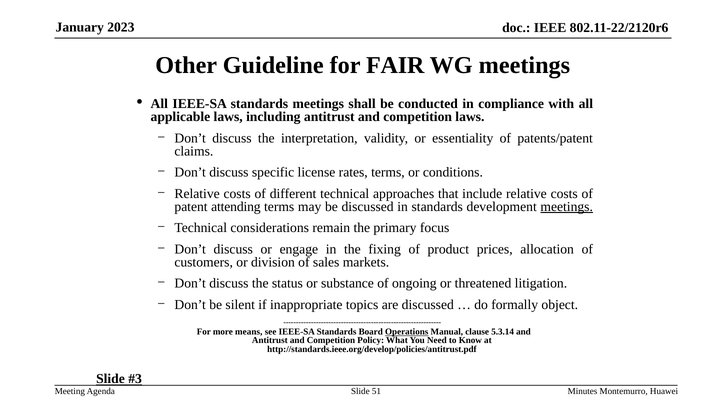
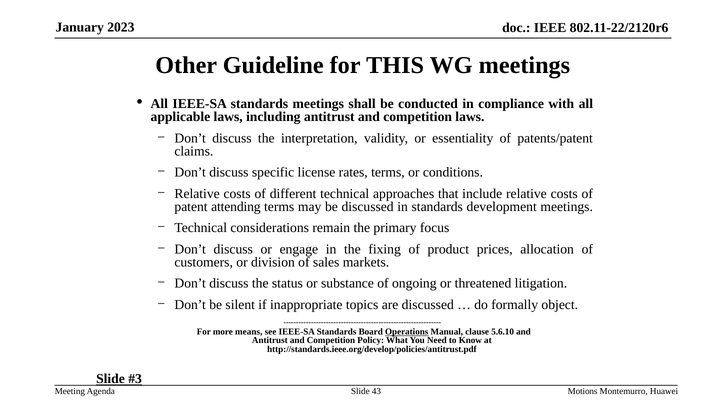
FAIR: FAIR -> THIS (395, 65)
meetings underline: present -> none (567, 207)
5.3.14: 5.3.14 -> 5.6.10 (503, 332)
51: 51 -> 43 (376, 392)
Minutes: Minutes -> Motions (583, 392)
